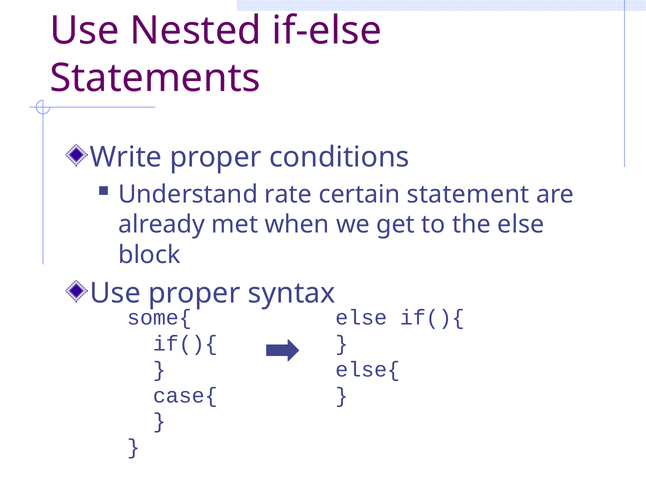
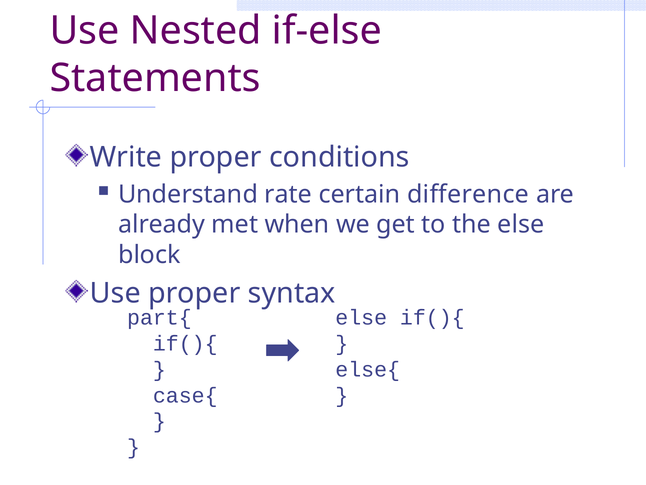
statement: statement -> difference (468, 194)
some{: some{ -> part{ (159, 317)
